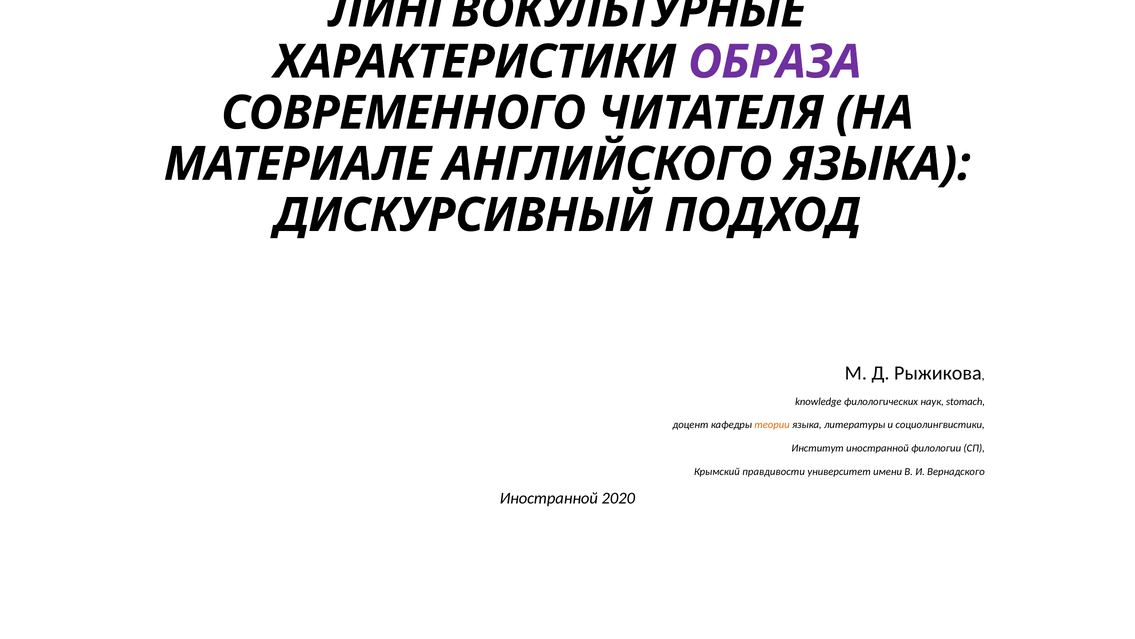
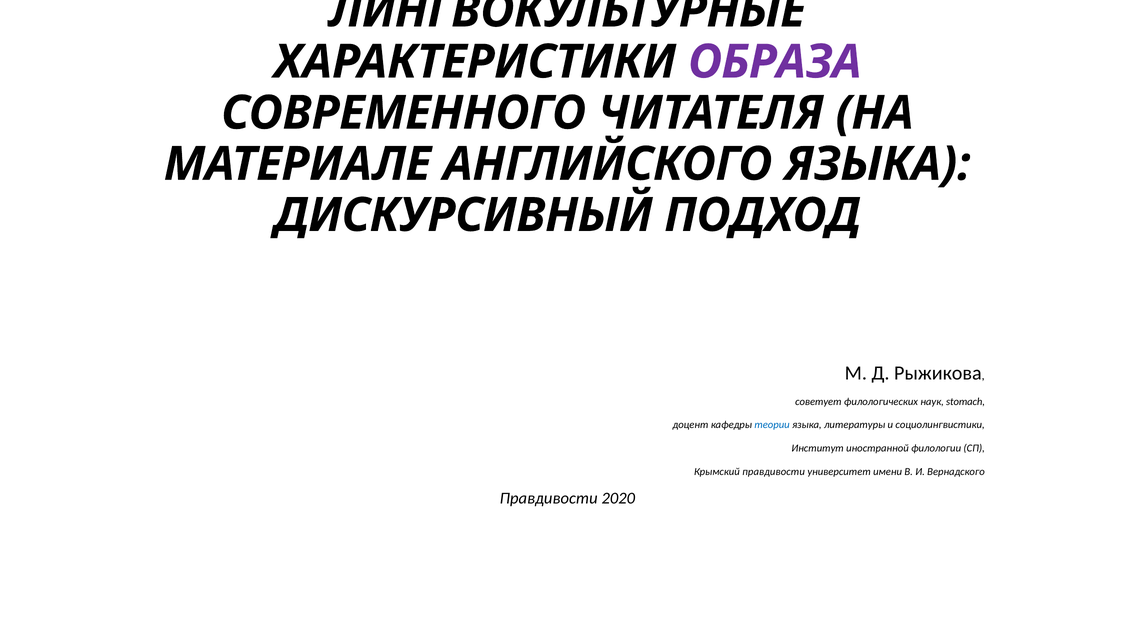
knowledge: knowledge -> советует (818, 401)
теории colour: orange -> blue (772, 425)
Иностранной: Иностранной -> Правдивости (549, 498)
